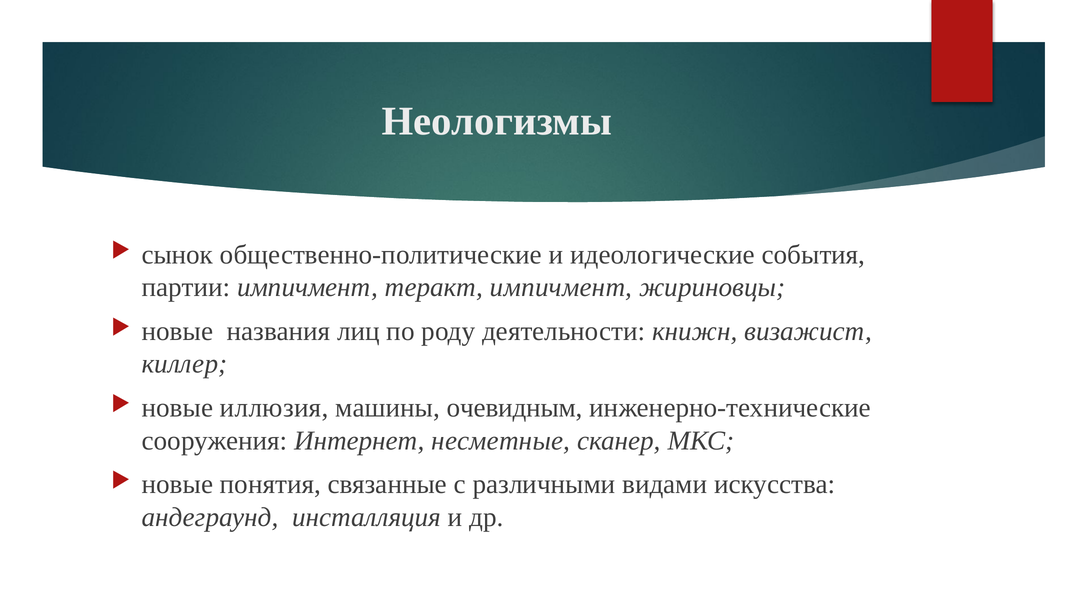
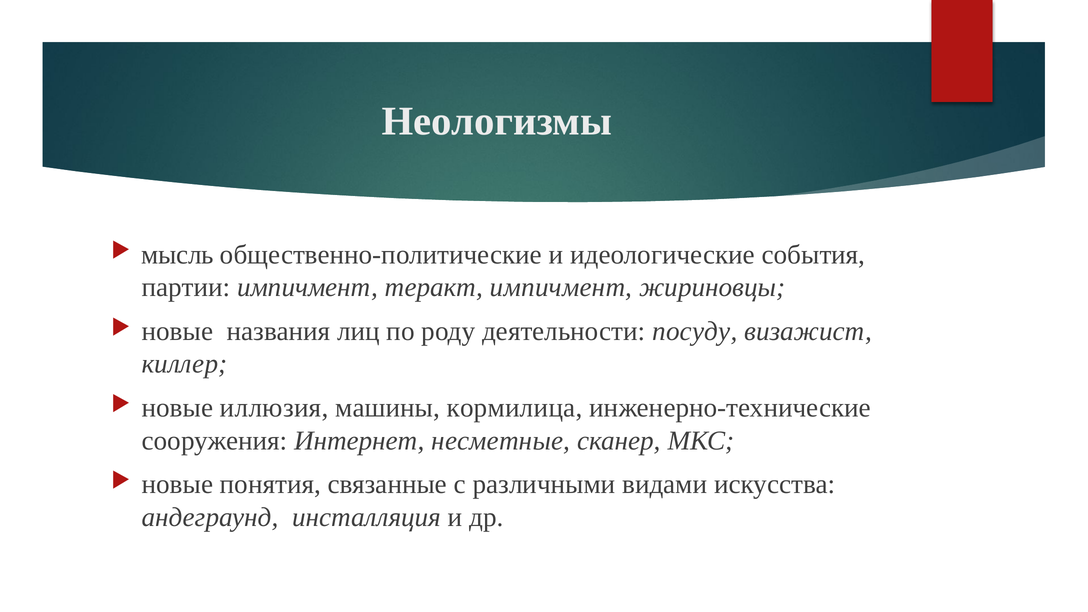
сынок: сынок -> мысль (178, 255)
книжн: книжн -> посуду (695, 331)
очевидным: очевидным -> кормилица (515, 408)
